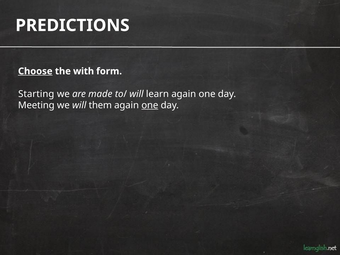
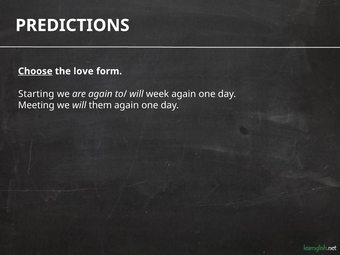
with: with -> love (83, 71)
are made: made -> again (100, 94)
learn: learn -> week (157, 94)
one underline: present -> none (150, 105)
